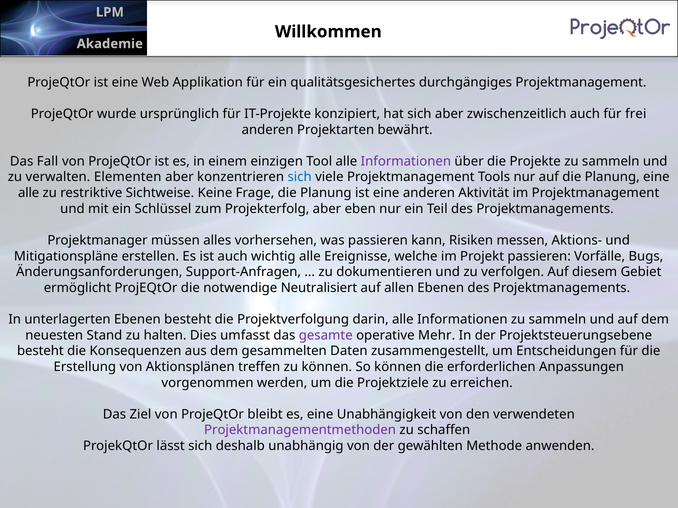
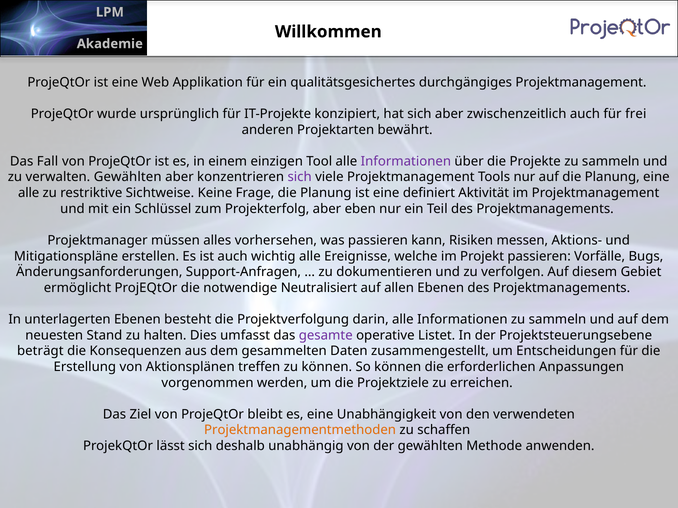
verwalten Elementen: Elementen -> Gewählten (128, 177)
sich colour: blue -> purple (300, 177)
eine anderen: anderen -> definiert (429, 193)
Mehr: Mehr -> Listet (437, 336)
besteht: besteht -> beträgt (40, 351)
Projektmanagementmethoden colour: purple -> orange (300, 431)
